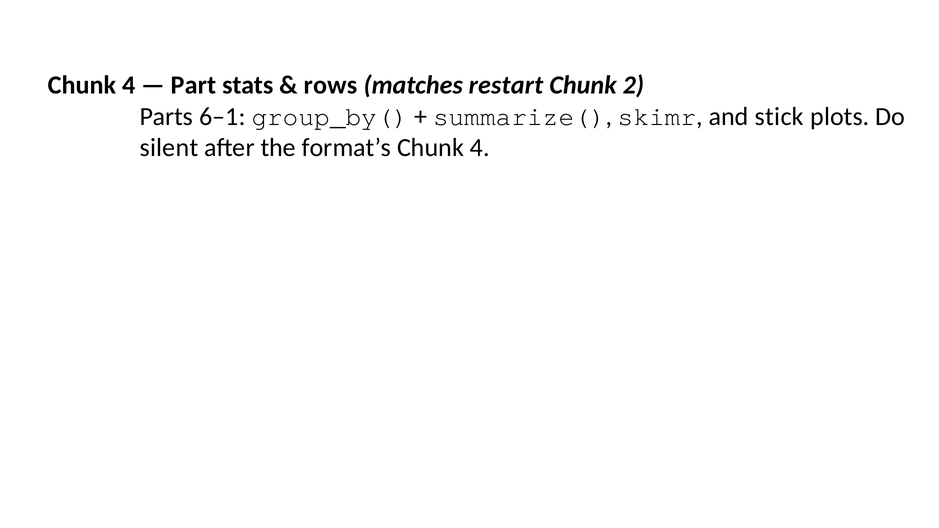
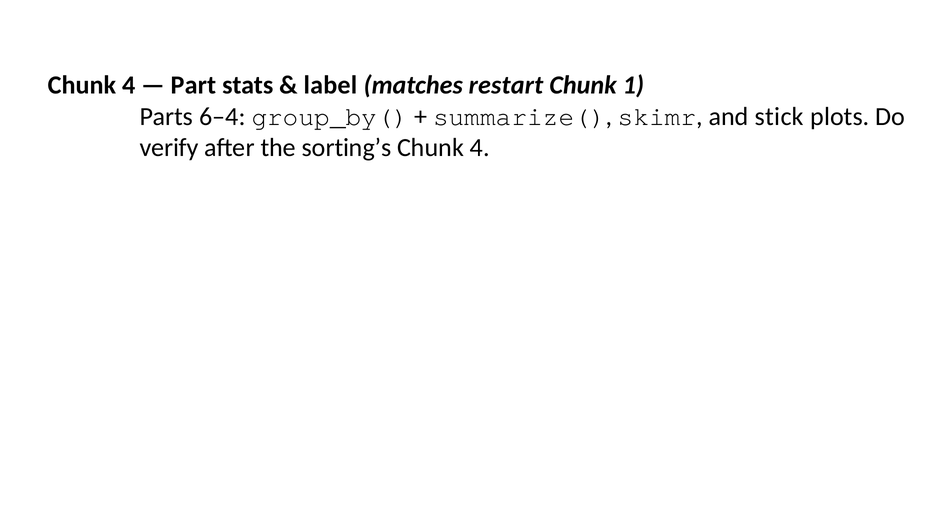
rows: rows -> label (330, 85)
2: 2 -> 1 (633, 85)
6–1: 6–1 -> 6–4 (222, 117)
silent: silent -> verify (169, 148)
format’s: format’s -> sorting’s (347, 148)
